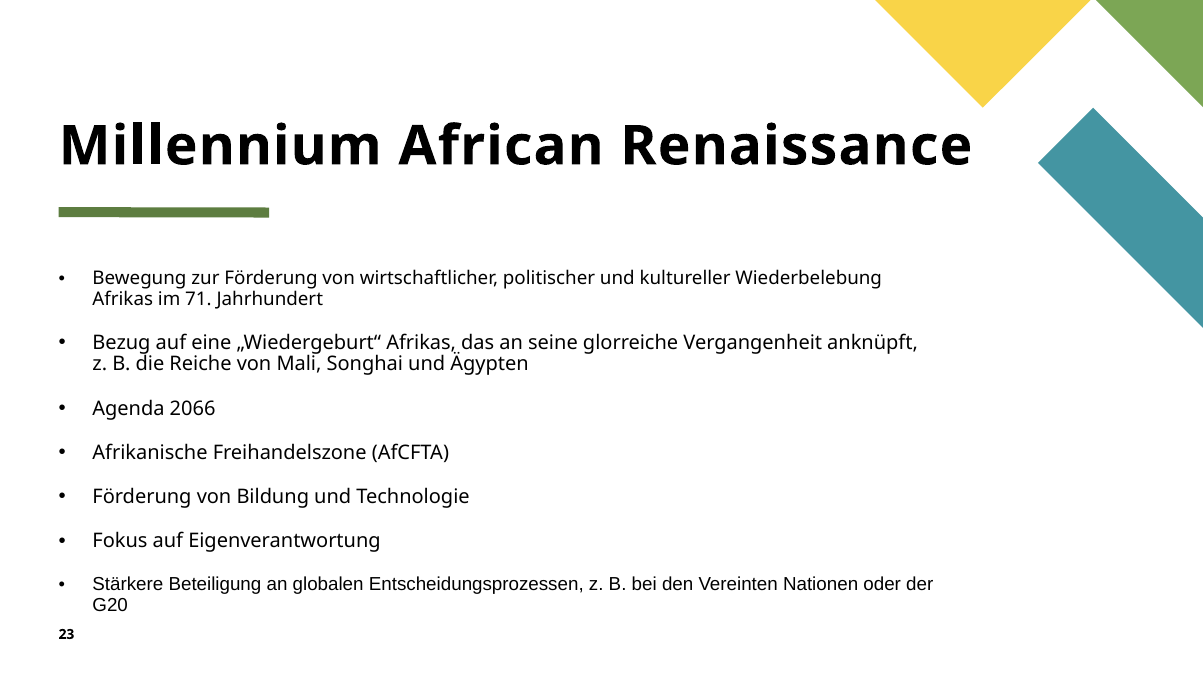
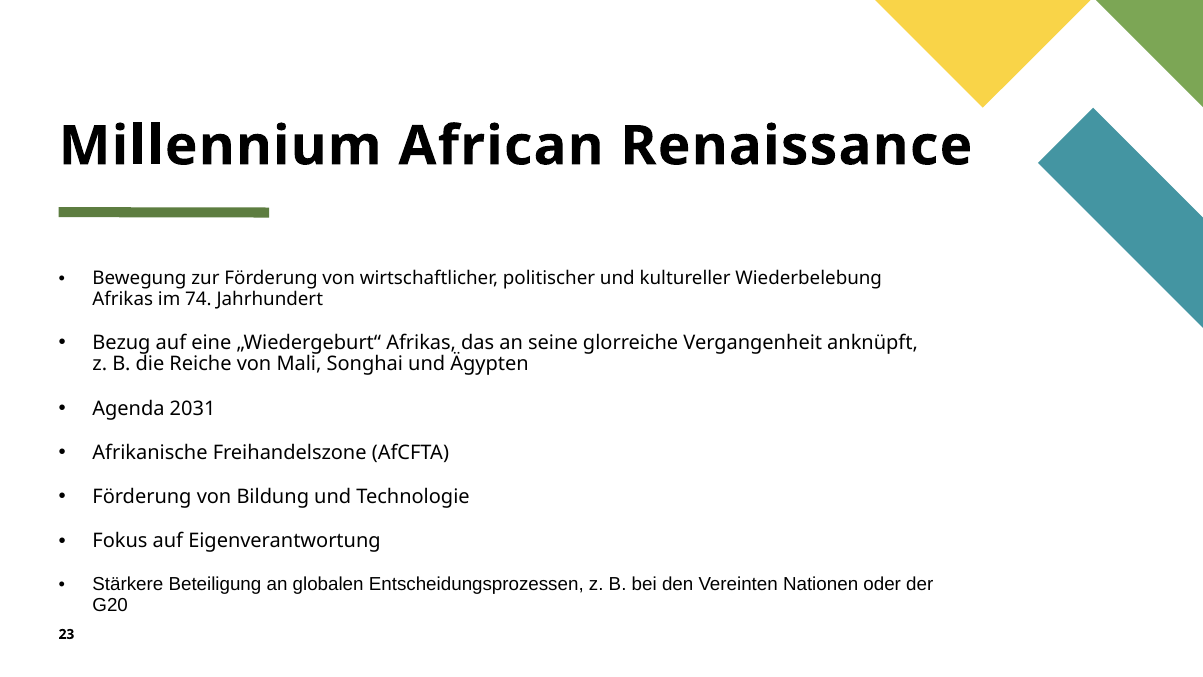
71: 71 -> 74 (198, 299)
2066: 2066 -> 2031 (193, 408)
